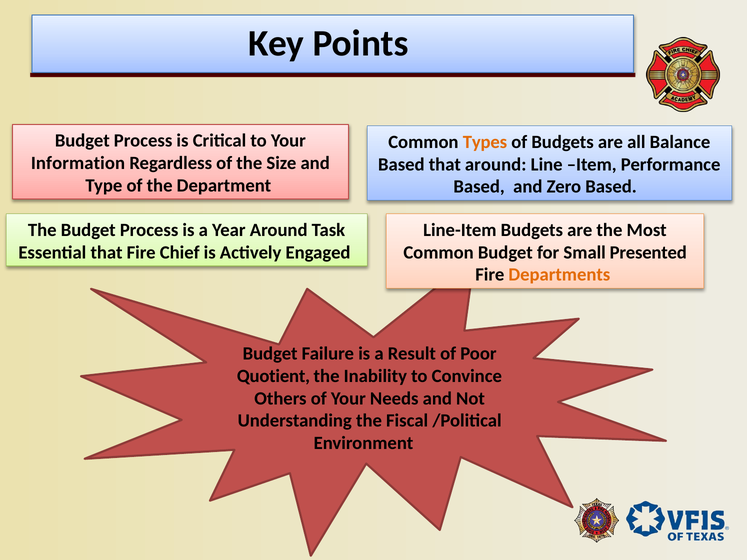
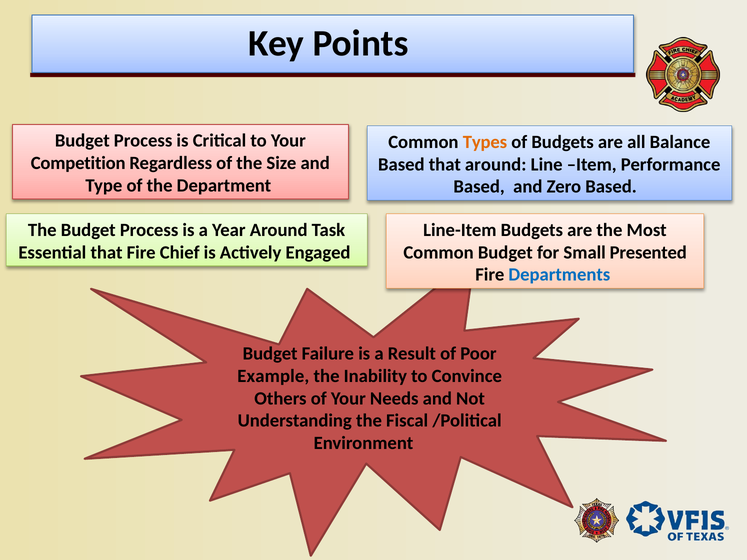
Information: Information -> Competition (78, 163)
Departments colour: orange -> blue (559, 275)
Quotient: Quotient -> Example (273, 376)
